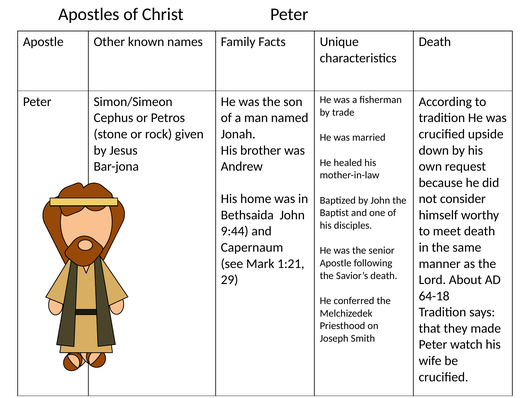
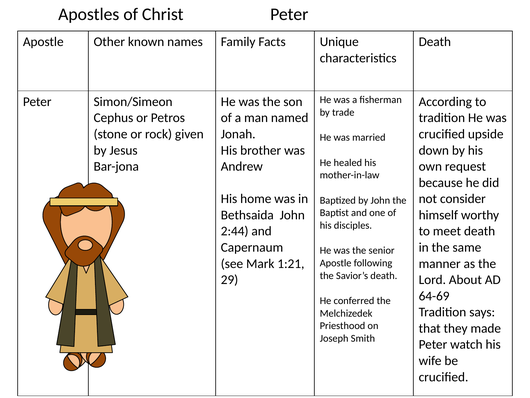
9:44: 9:44 -> 2:44 (235, 231)
64-18: 64-18 -> 64-69 (434, 296)
